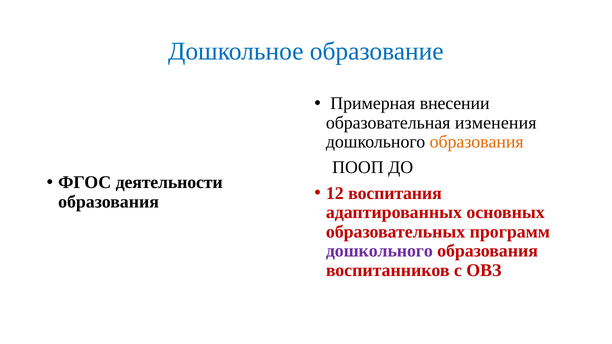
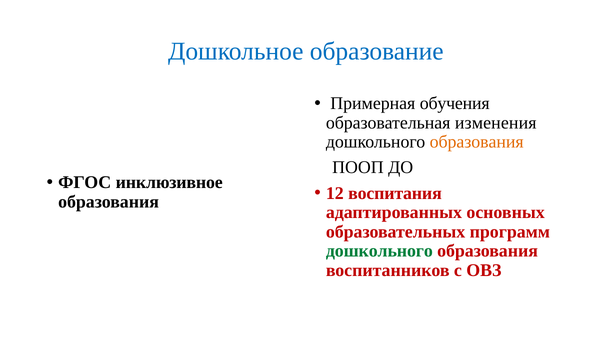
внесении: внесении -> обучения (455, 103)
деятельности: деятельности -> инклюзивное (169, 183)
дошкольного colour: purple -> green (379, 251)
